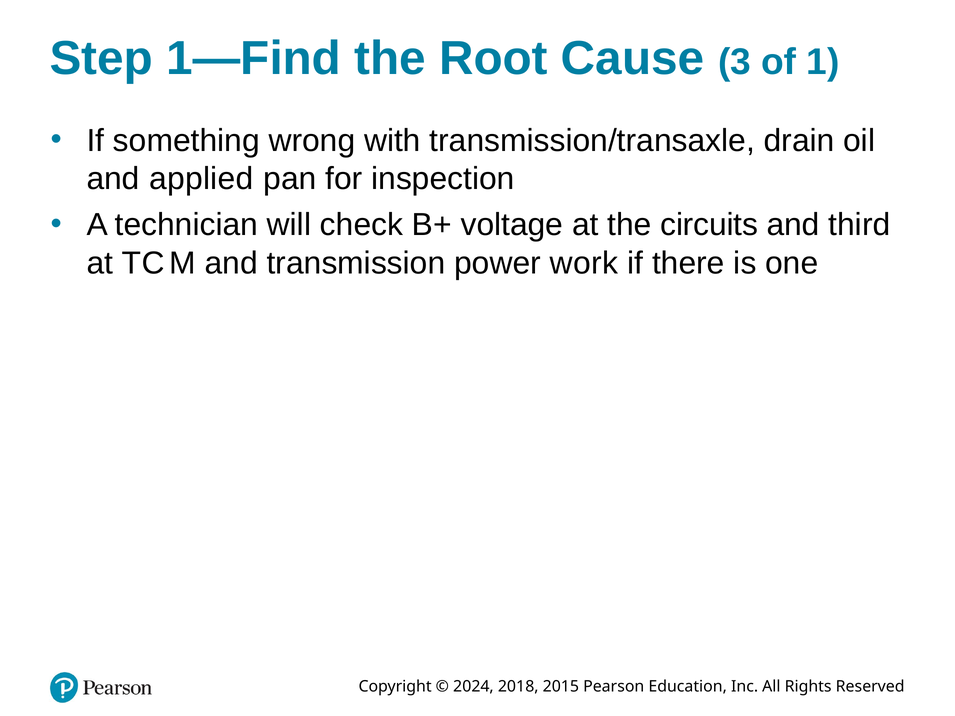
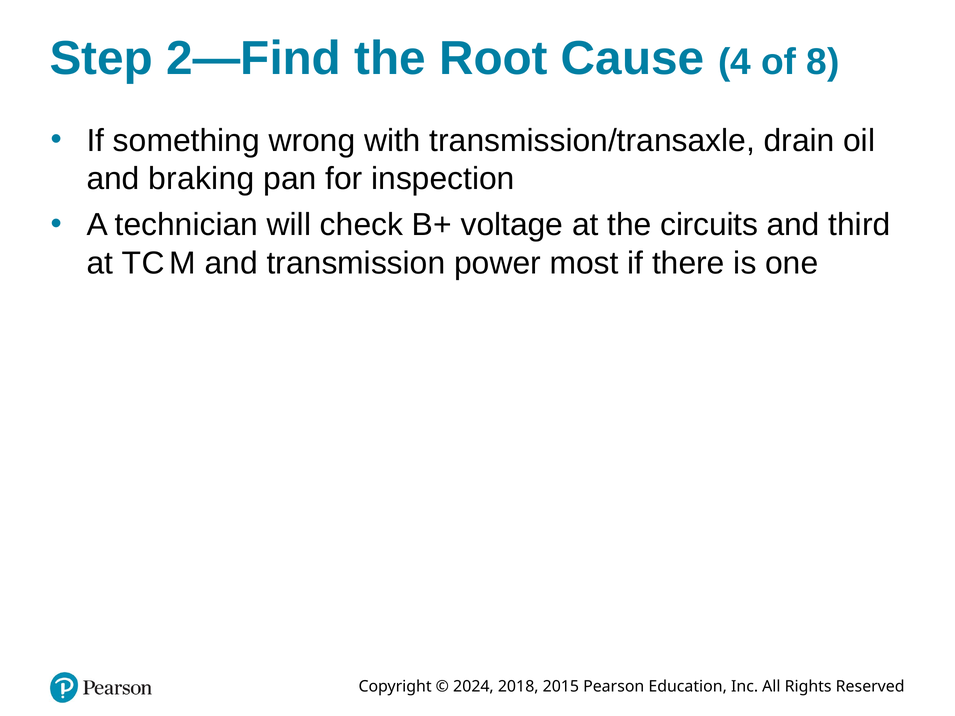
1—Find: 1—Find -> 2—Find (254, 59)
3: 3 -> 4 (735, 62)
1: 1 -> 8 (823, 62)
applied: applied -> braking (201, 179)
work: work -> most (584, 263)
